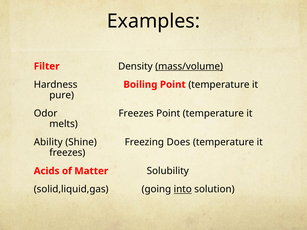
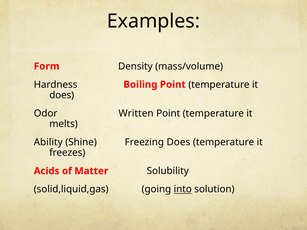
Filter: Filter -> Form (47, 66)
mass/volume underline: present -> none (189, 66)
pure: pure -> does (62, 95)
Odor Freezes: Freezes -> Written (136, 113)
